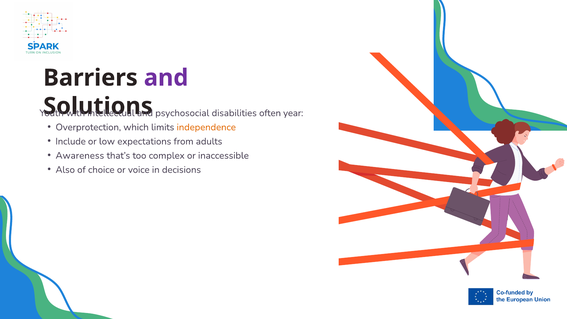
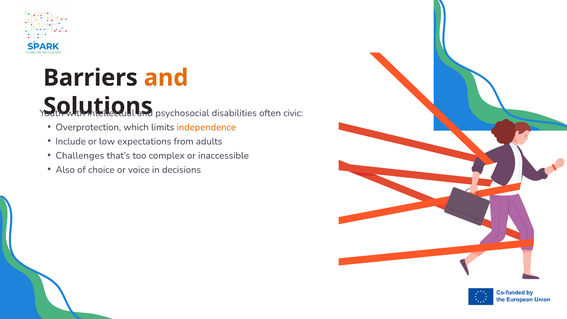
and colour: purple -> orange (166, 78)
year: year -> civic (293, 113)
Awareness: Awareness -> Challenges (80, 156)
